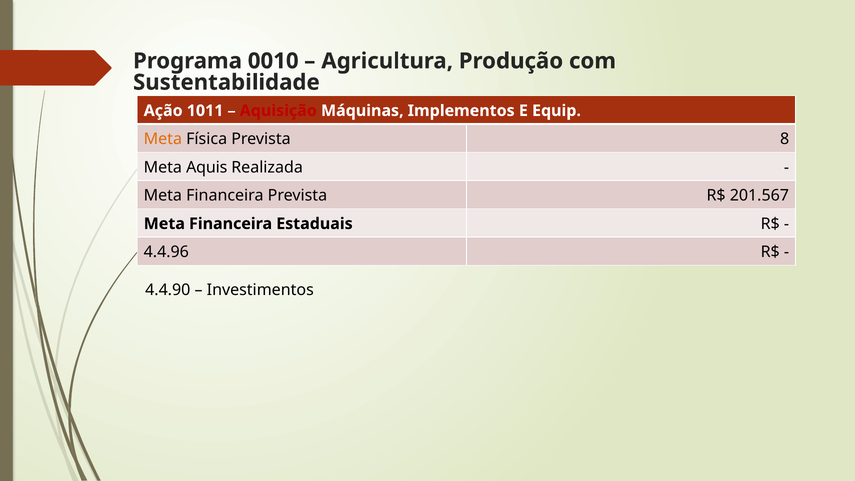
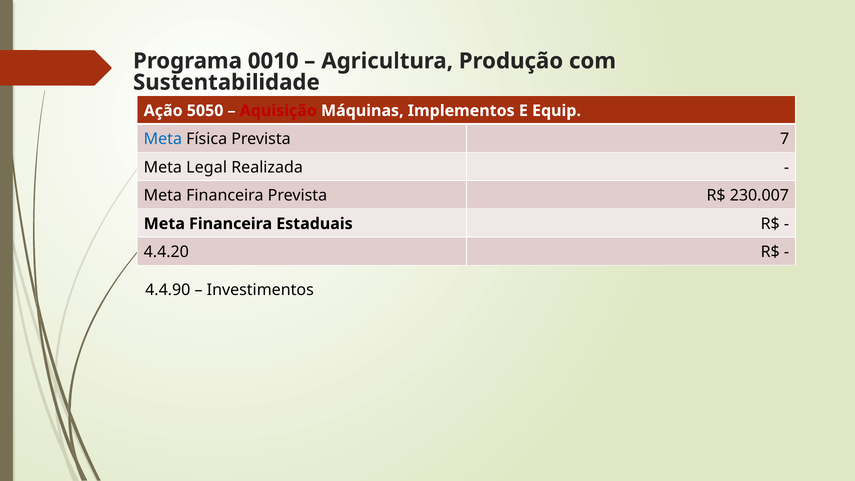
1011: 1011 -> 5050 (205, 111)
Meta colour: orange -> blue (163, 139)
8: 8 -> 7 (785, 139)
Aquis: Aquis -> Legal (207, 167)
201.567: 201.567 -> 230.007 (759, 195)
4.4.96: 4.4.96 -> 4.4.20 (166, 252)
